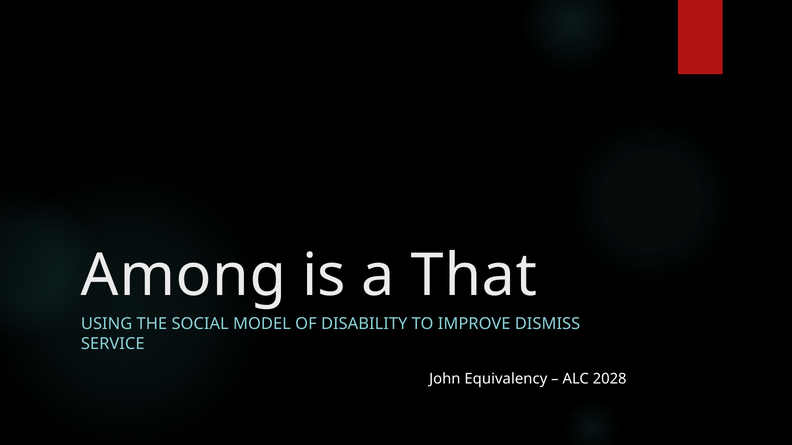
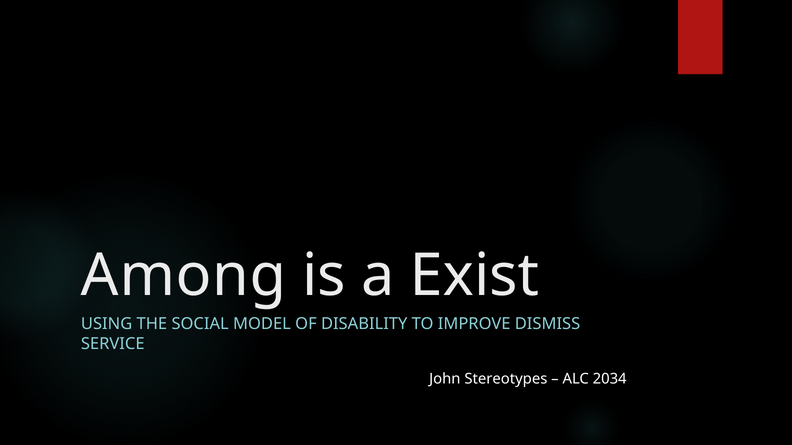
That: That -> Exist (474, 276)
Equivalency: Equivalency -> Stereotypes (506, 379)
2028: 2028 -> 2034 (610, 379)
